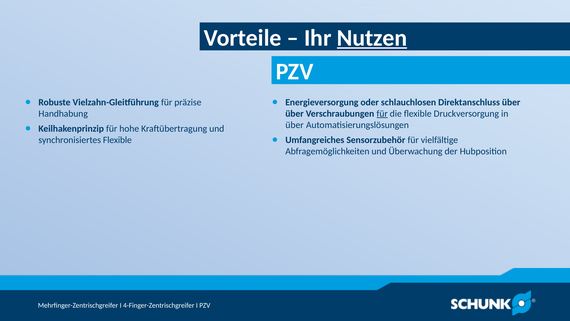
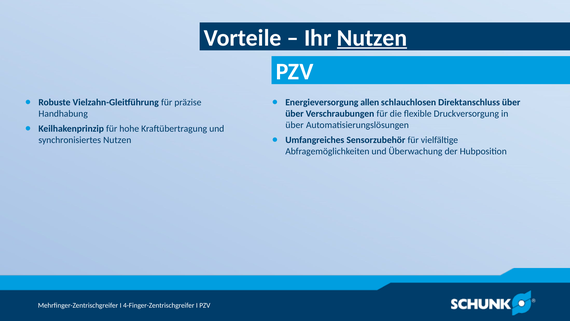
oder: oder -> allen (370, 102)
für underline: present -> none (382, 114)
synchronisiertes Flexible: Flexible -> Nutzen (117, 140)
